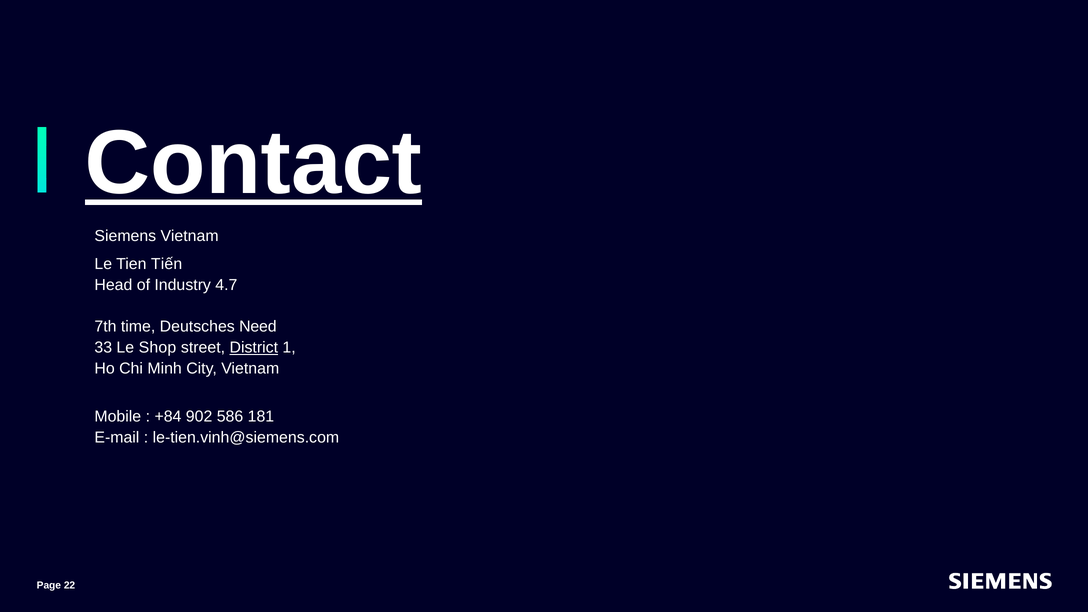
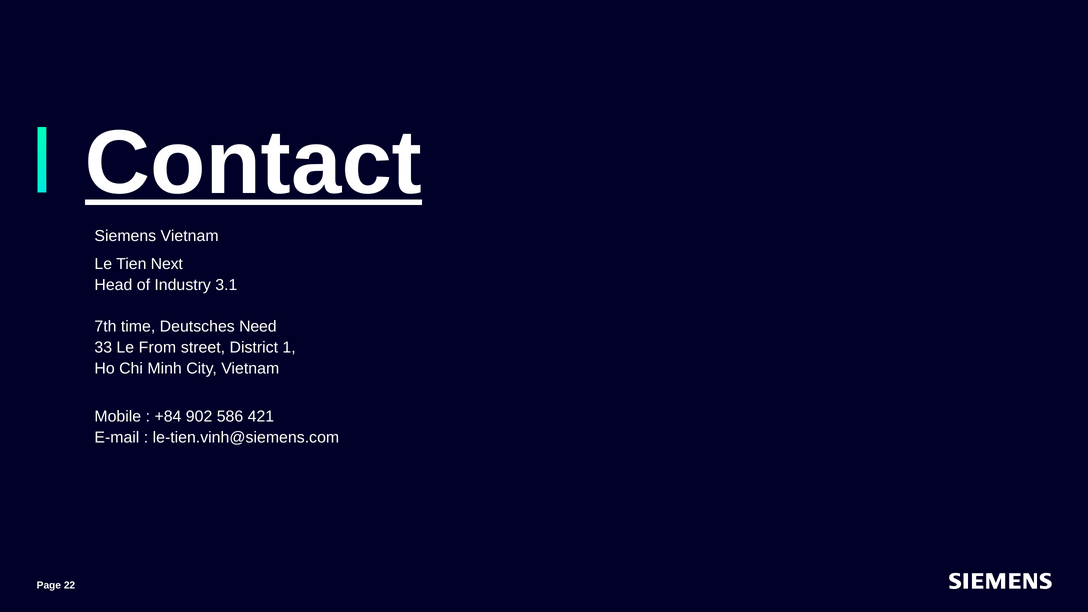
Tiến: Tiến -> Next (167, 264)
4.7: 4.7 -> 3.1 (226, 285)
Shop: Shop -> From (157, 348)
District underline: present -> none (254, 348)
181: 181 -> 421 (261, 416)
